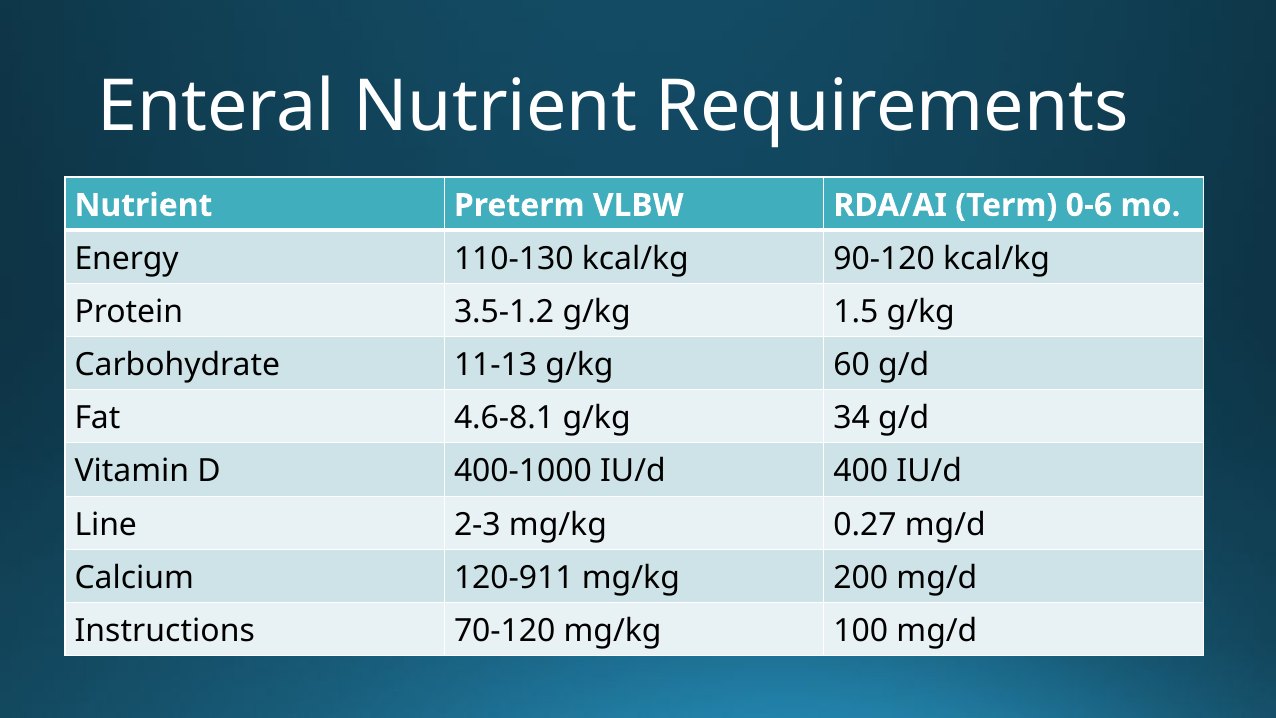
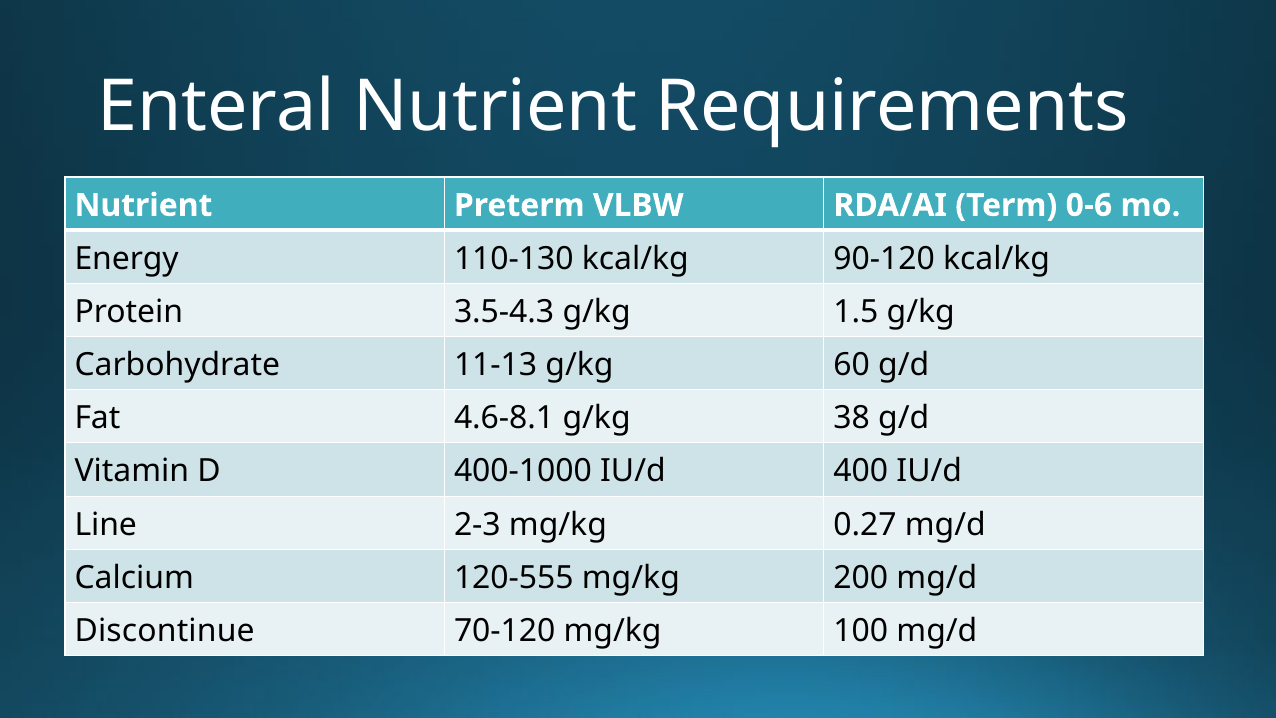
3.5-1.2: 3.5-1.2 -> 3.5-4.3 (504, 312)
34: 34 -> 38 (852, 418)
120-911: 120-911 -> 120-555 (514, 577)
Instructions: Instructions -> Discontinue (165, 631)
